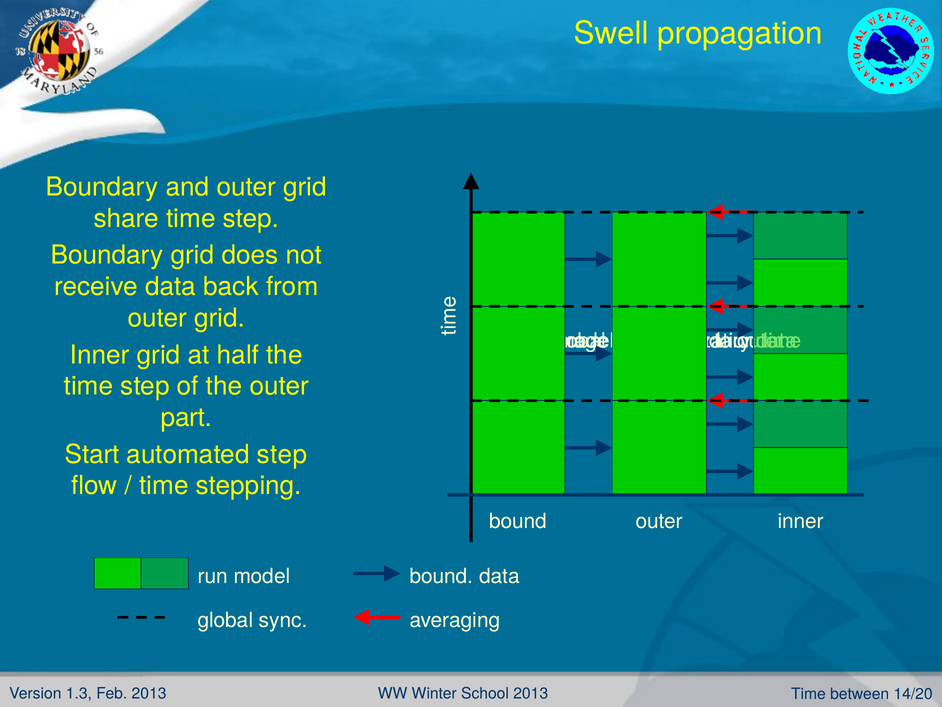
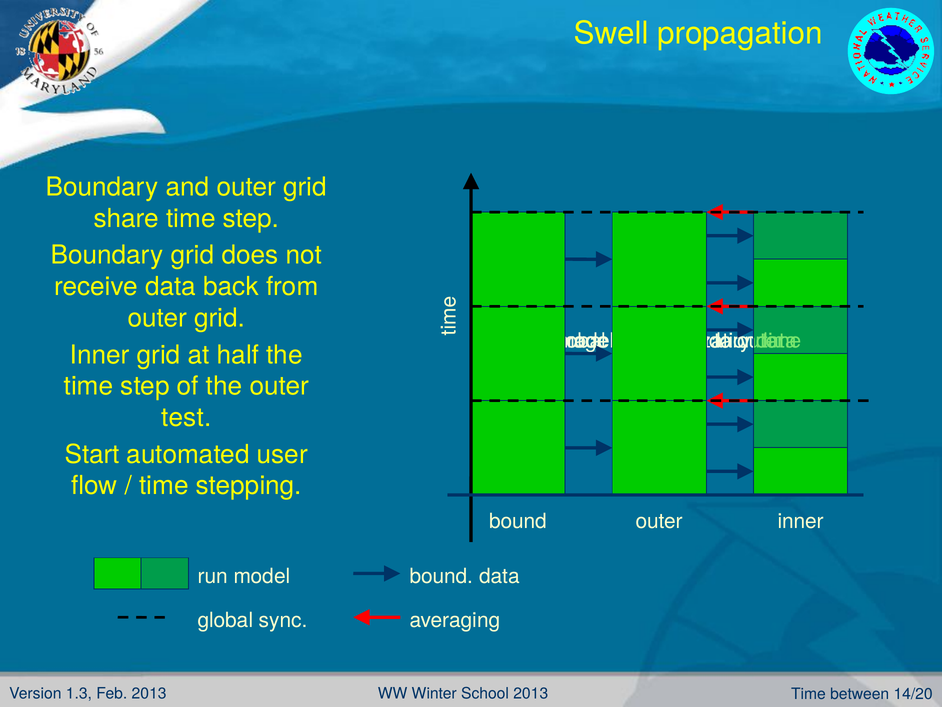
part: part -> test (186, 417)
automated step: step -> user (282, 454)
